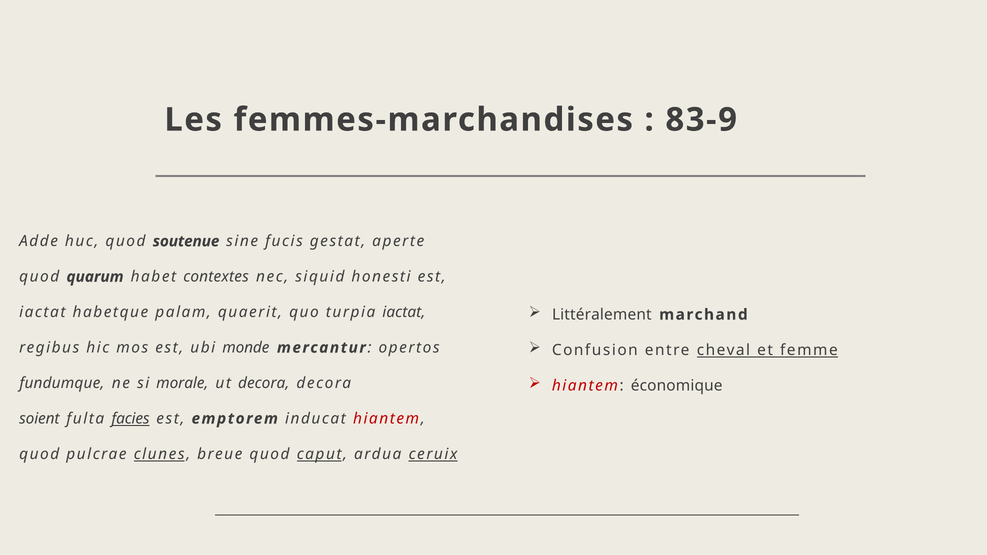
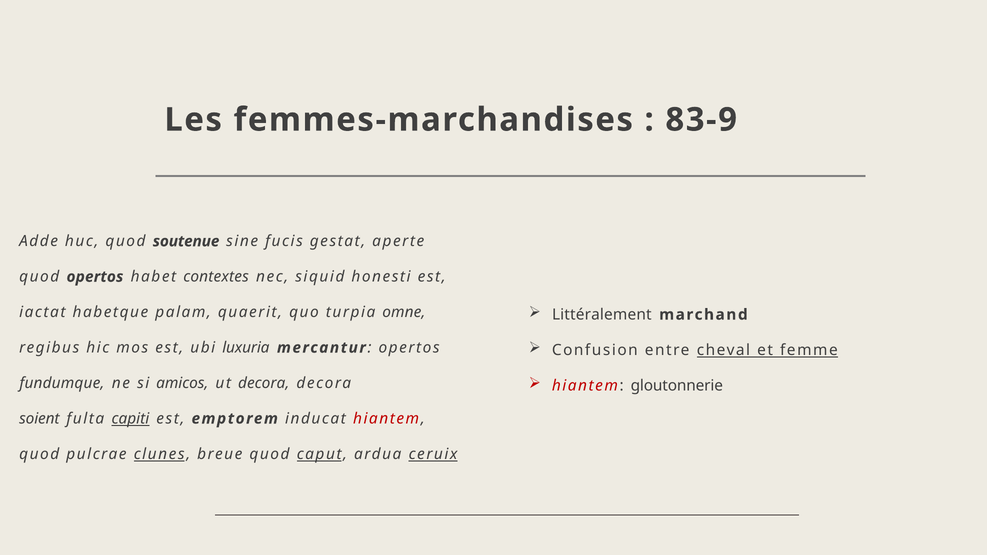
quod quarum: quarum -> opertos (95, 277)
turpia iactat: iactat -> omne (404, 312)
monde: monde -> luxuria (246, 348)
économique: économique -> gloutonnerie (677, 386)
morale: morale -> amicos (182, 383)
facies: facies -> capiti (130, 419)
